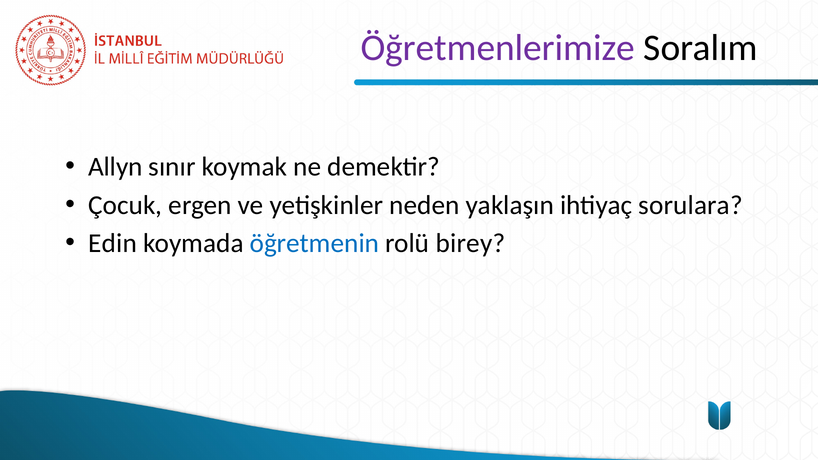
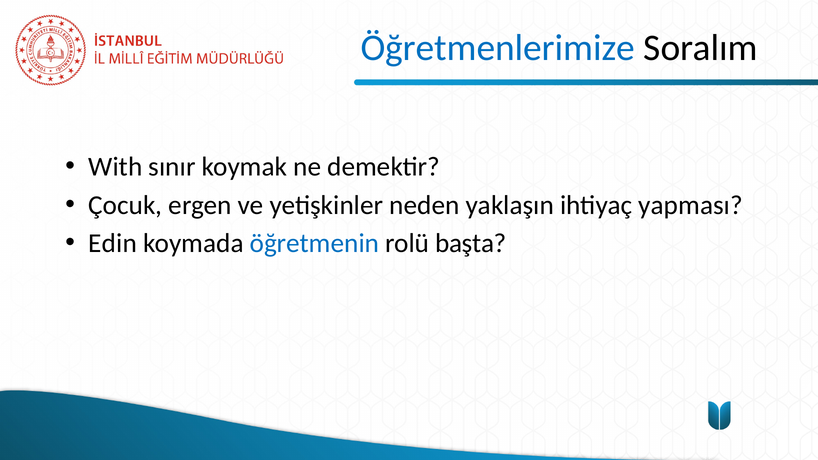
Öğretmenlerimize colour: purple -> blue (498, 48)
Allyn: Allyn -> With (115, 167)
sorulara: sorulara -> yapması (691, 205)
birey: birey -> başta (471, 243)
